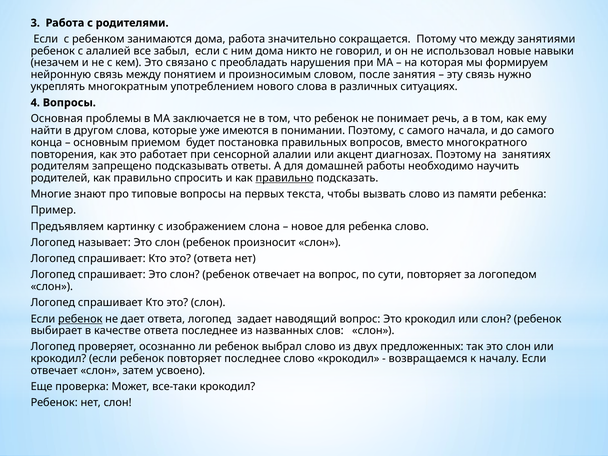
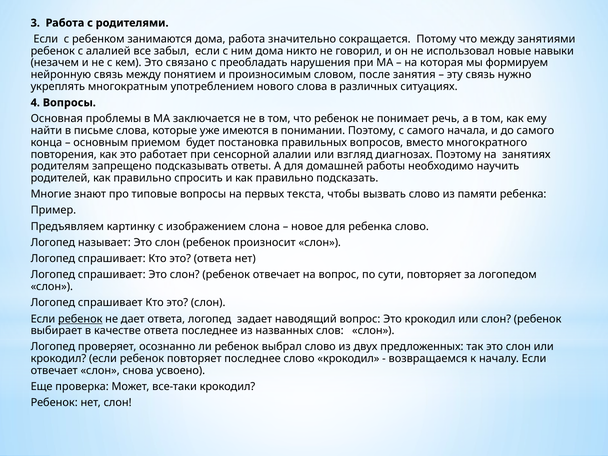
другом: другом -> письме (94, 131)
акцент: акцент -> взгляд (355, 154)
правильно underline: present -> none (285, 178)
затем: затем -> снова (138, 371)
